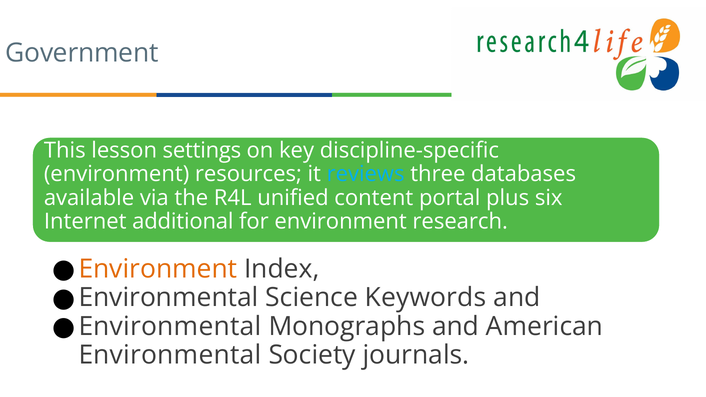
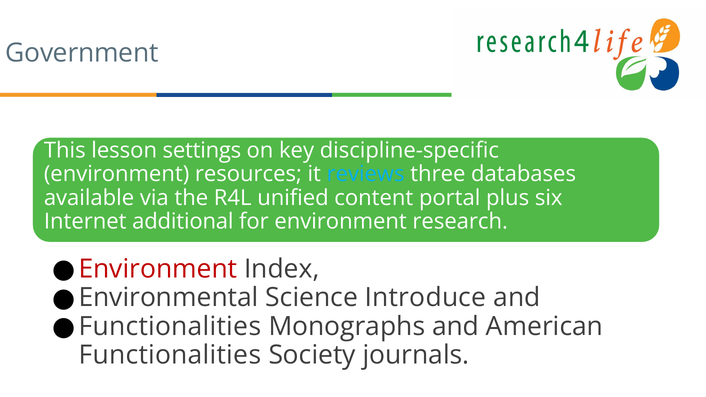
Environment colour: orange -> red (158, 269)
Keywords: Keywords -> Introduce (425, 298)
Environmental: Environmental -> Functionalities (170, 326)
Environmental: Environmental -> Functionalities (170, 355)
